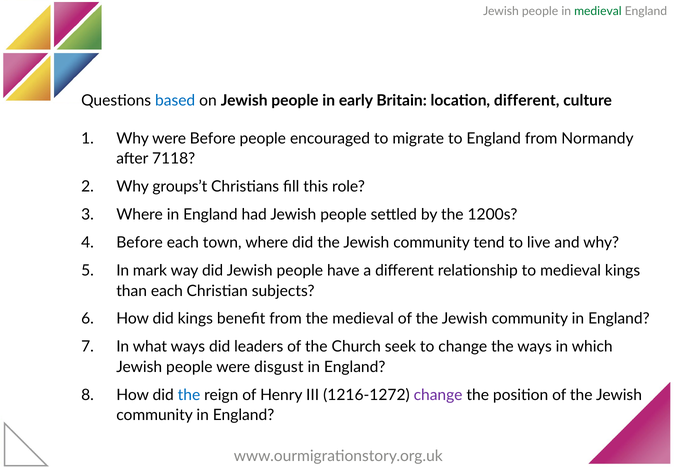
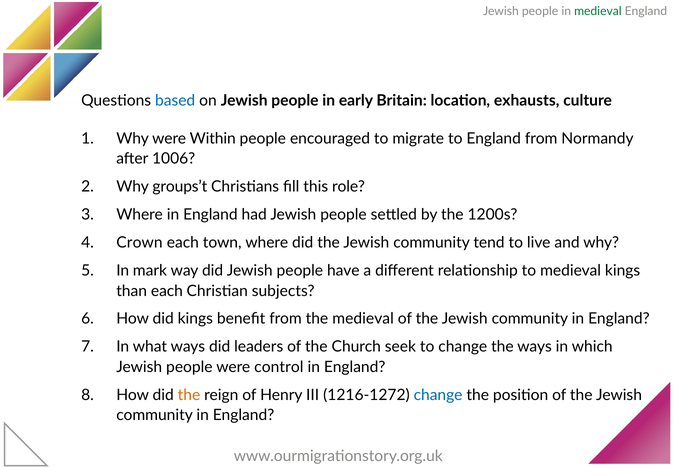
location different: different -> exhausts (527, 101)
were Before: Before -> Within (213, 139)
7118: 7118 -> 1006 (174, 159)
Before: Before -> Crown (139, 243)
disgust: disgust -> control (279, 367)
the colour: blue -> orange (189, 395)
change colour: purple -> blue (438, 395)
